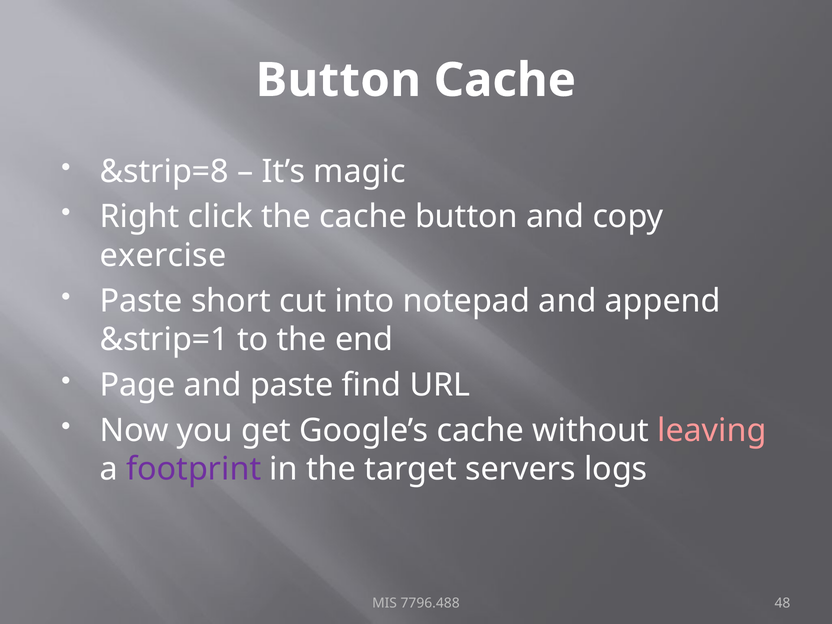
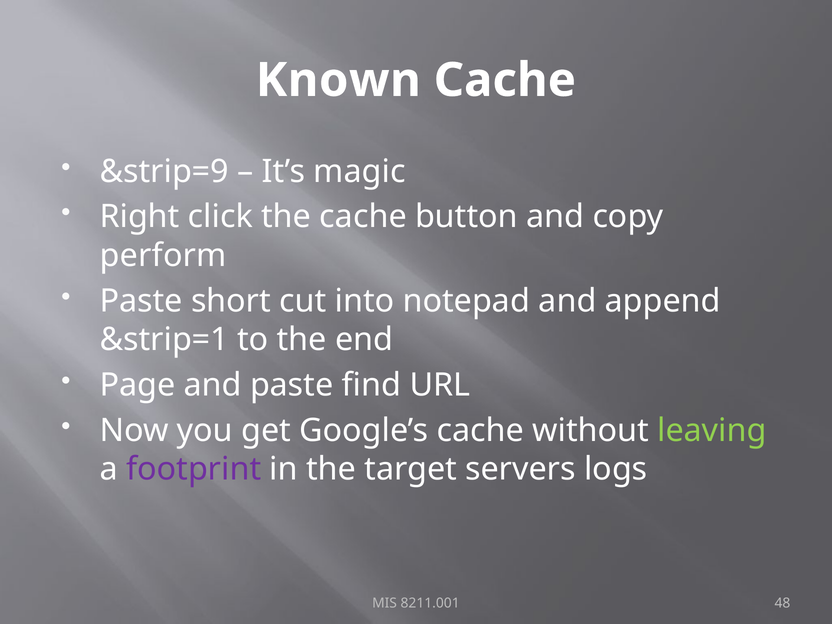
Button: Button -> Known (338, 80)
&strip=8: &strip=8 -> &strip=9 (164, 171)
exercise: exercise -> perform (163, 256)
leaving colour: pink -> light green (712, 430)
7796.488: 7796.488 -> 8211.001 (430, 603)
